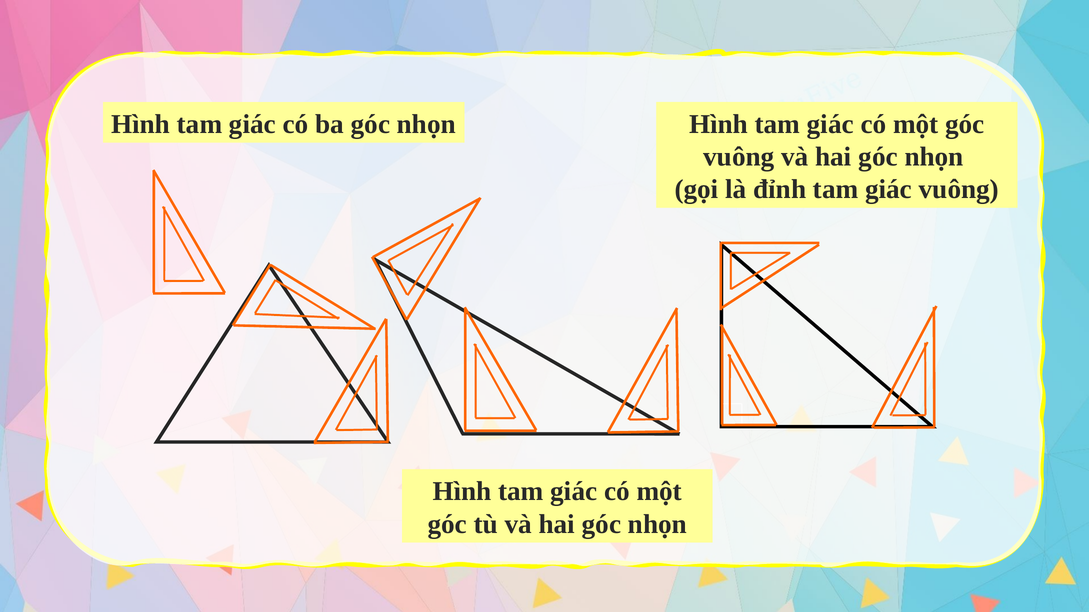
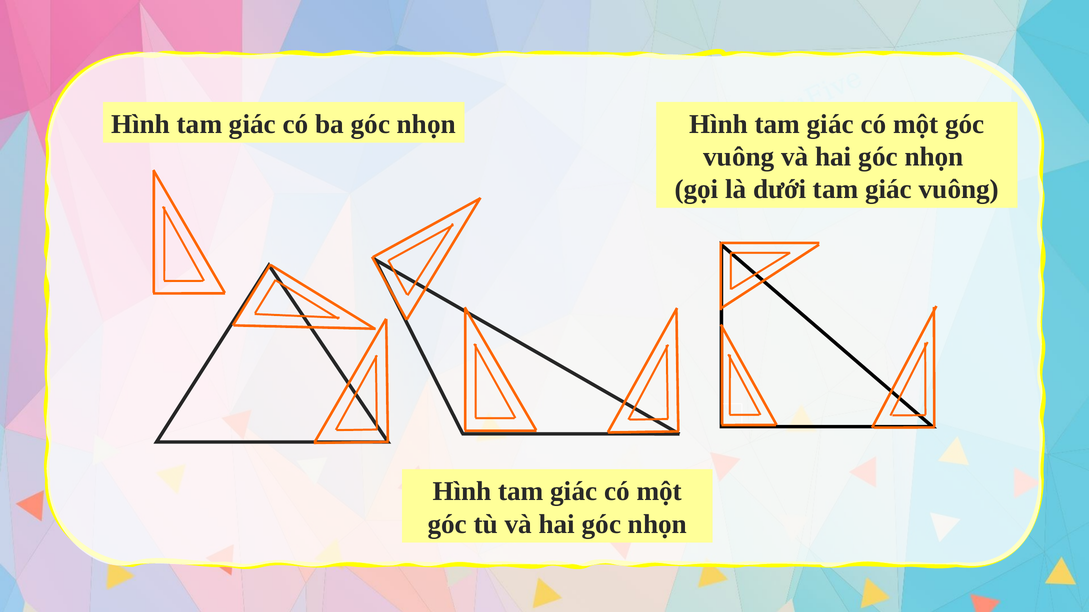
đỉnh: đỉnh -> dưới (780, 190)
